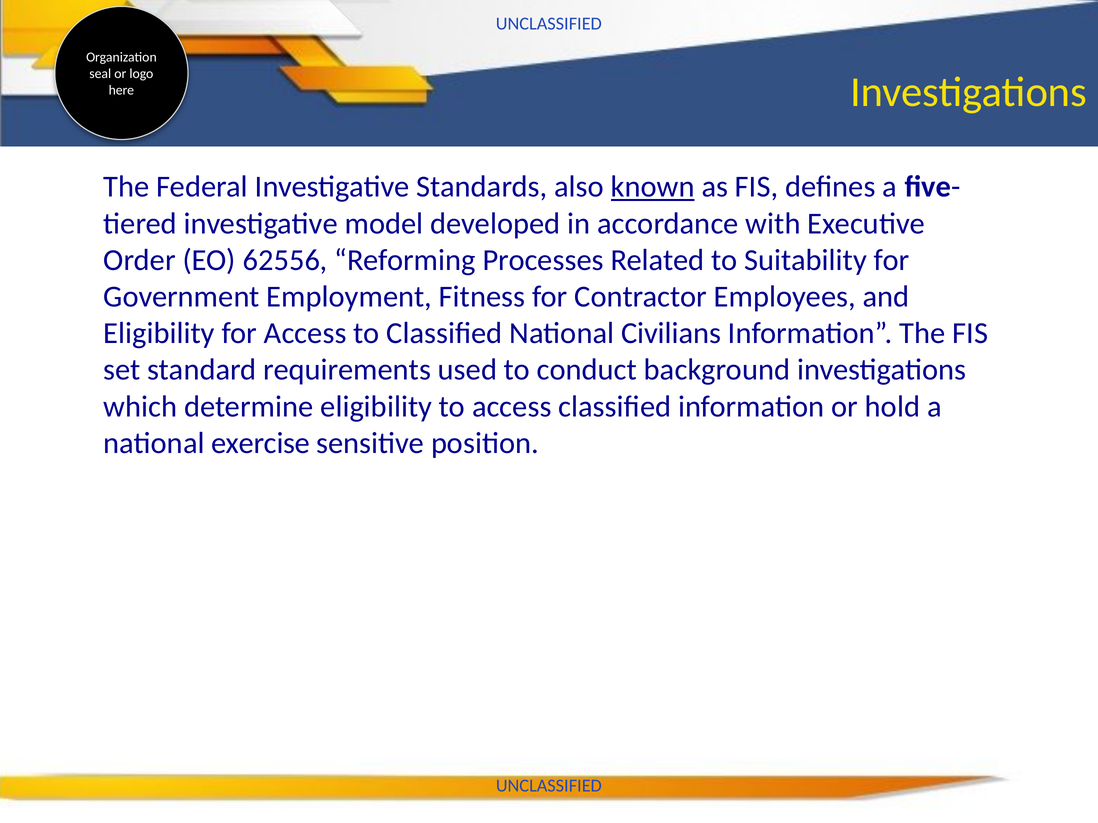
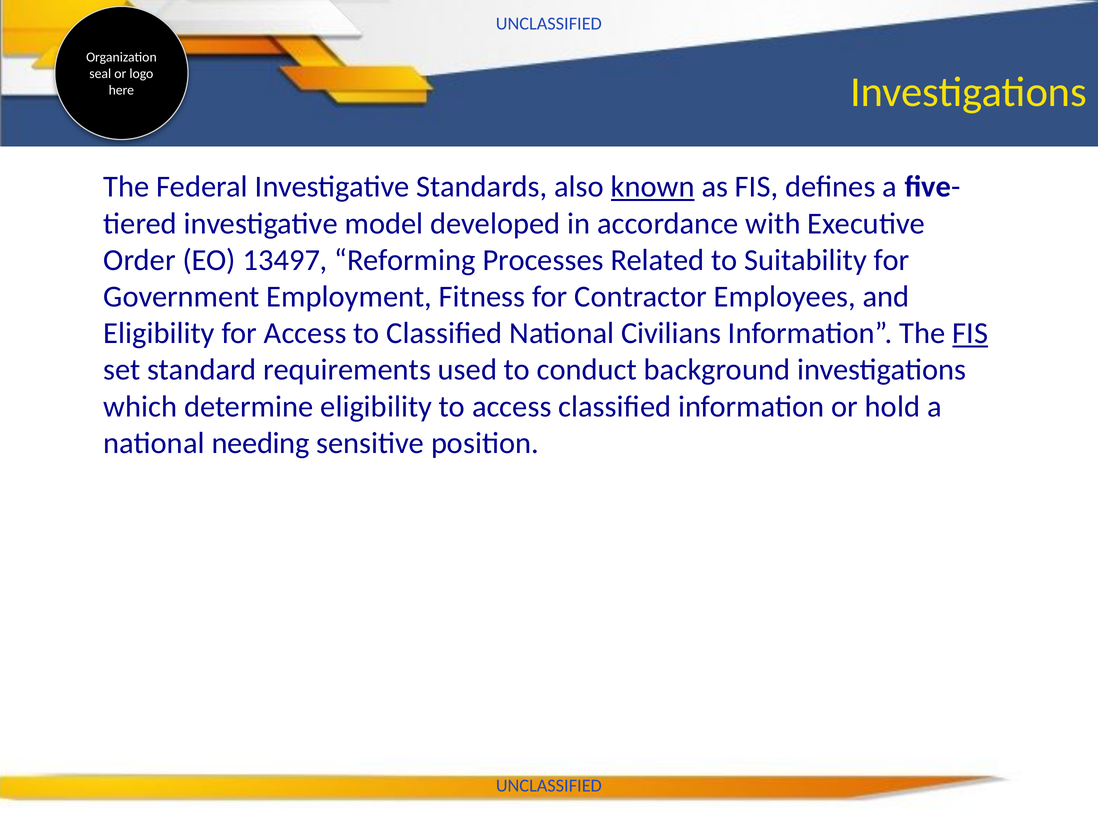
62556: 62556 -> 13497 (285, 260)
FIS underline: none -> present (970, 333)
exercise: exercise -> needing (261, 443)
